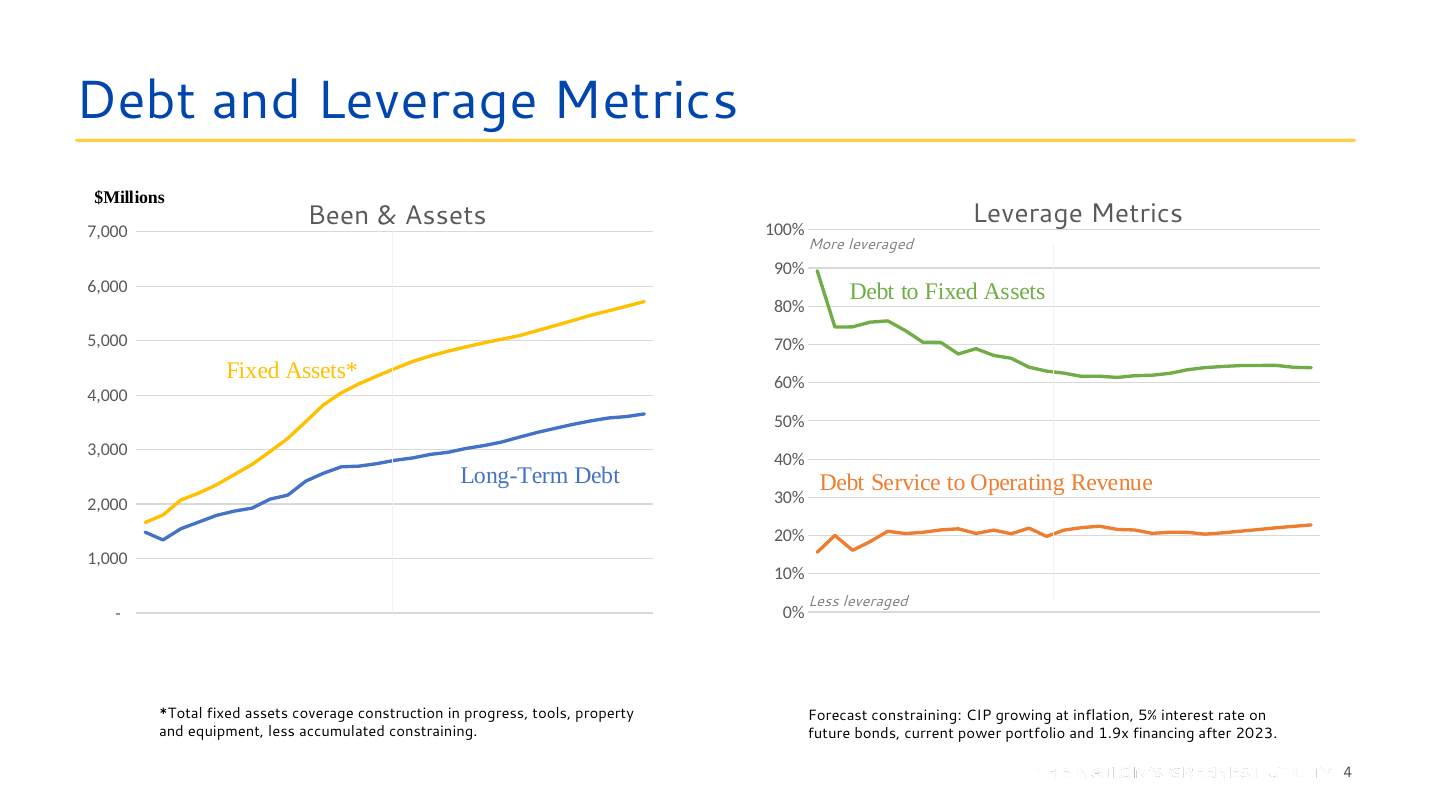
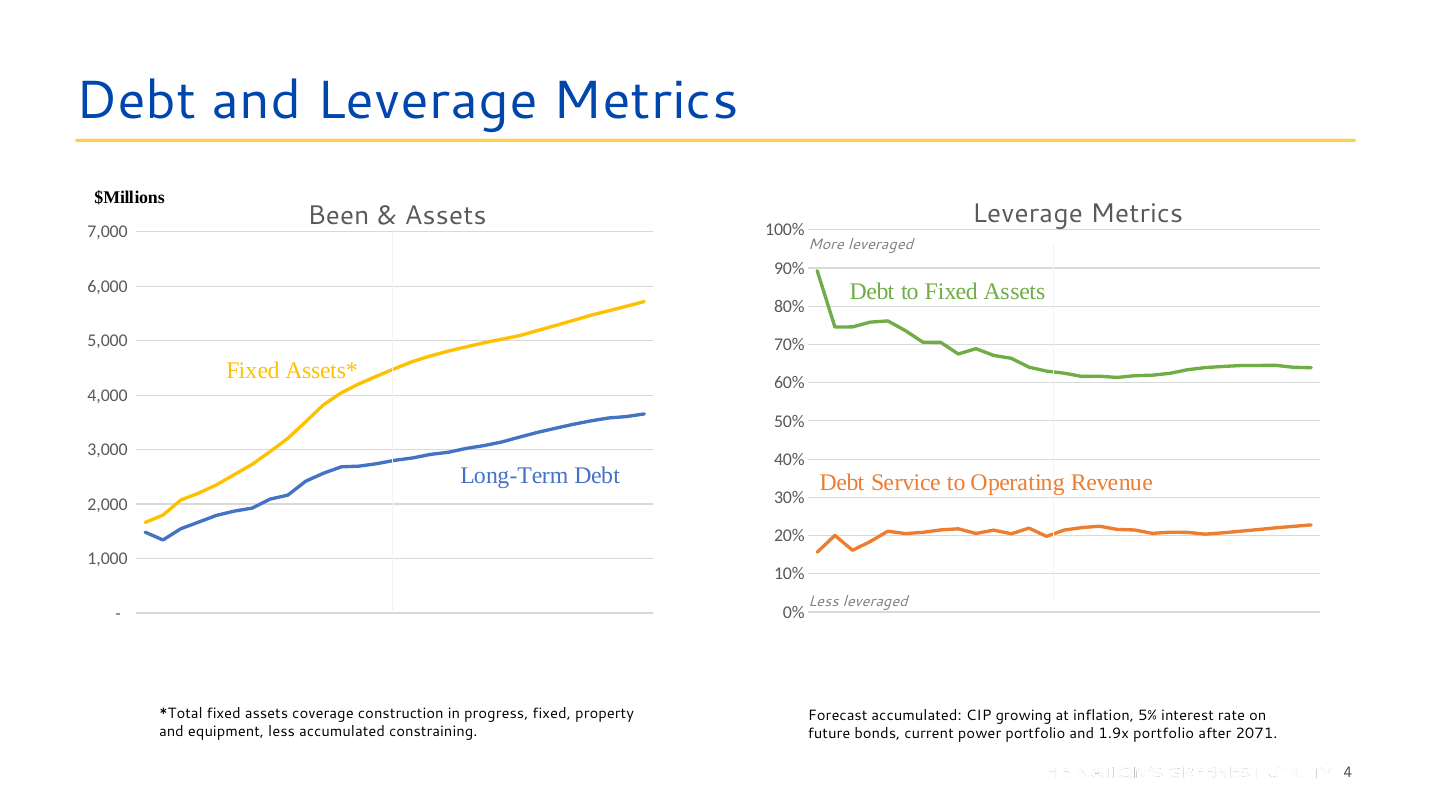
progress tools: tools -> fixed (552, 714)
Forecast constraining: constraining -> accumulated (917, 716)
1.9x financing: financing -> portfolio (1164, 734)
2023: 2023 -> 2071 (1256, 734)
